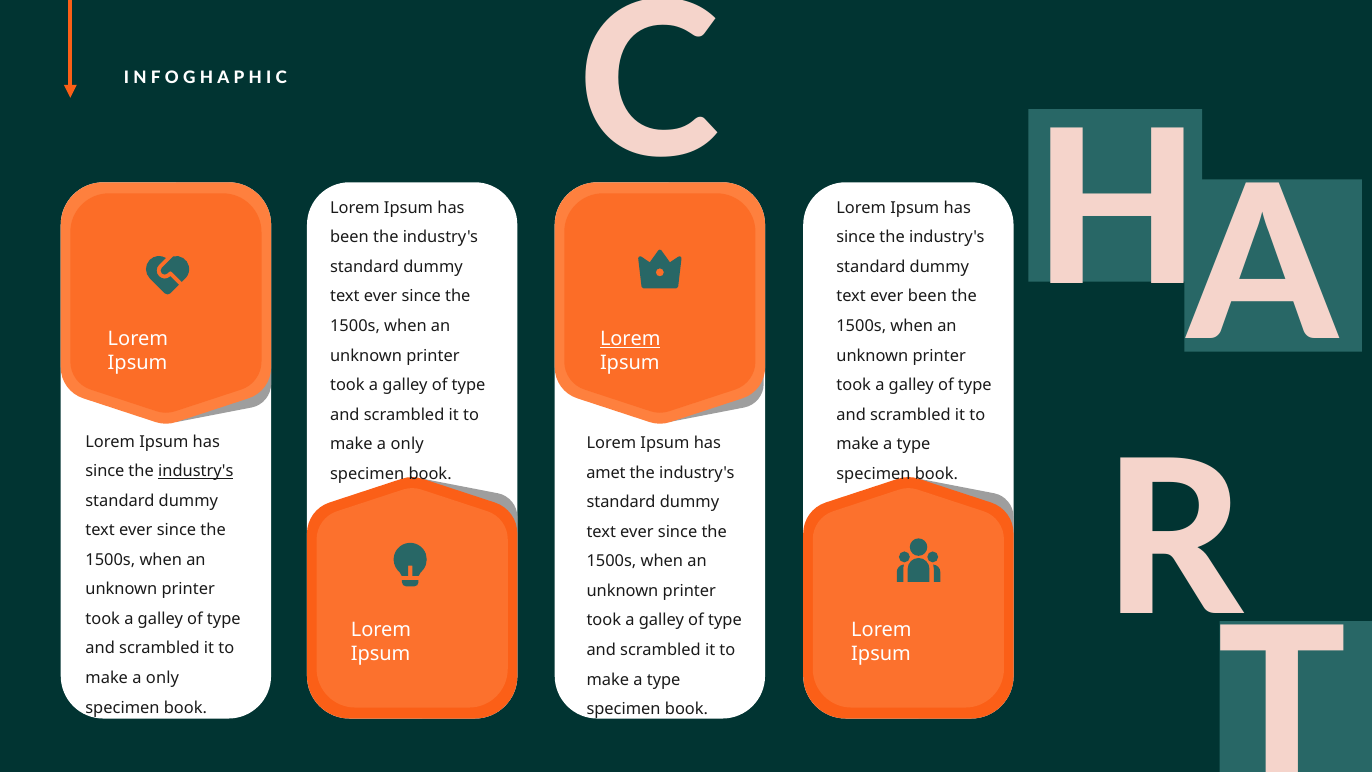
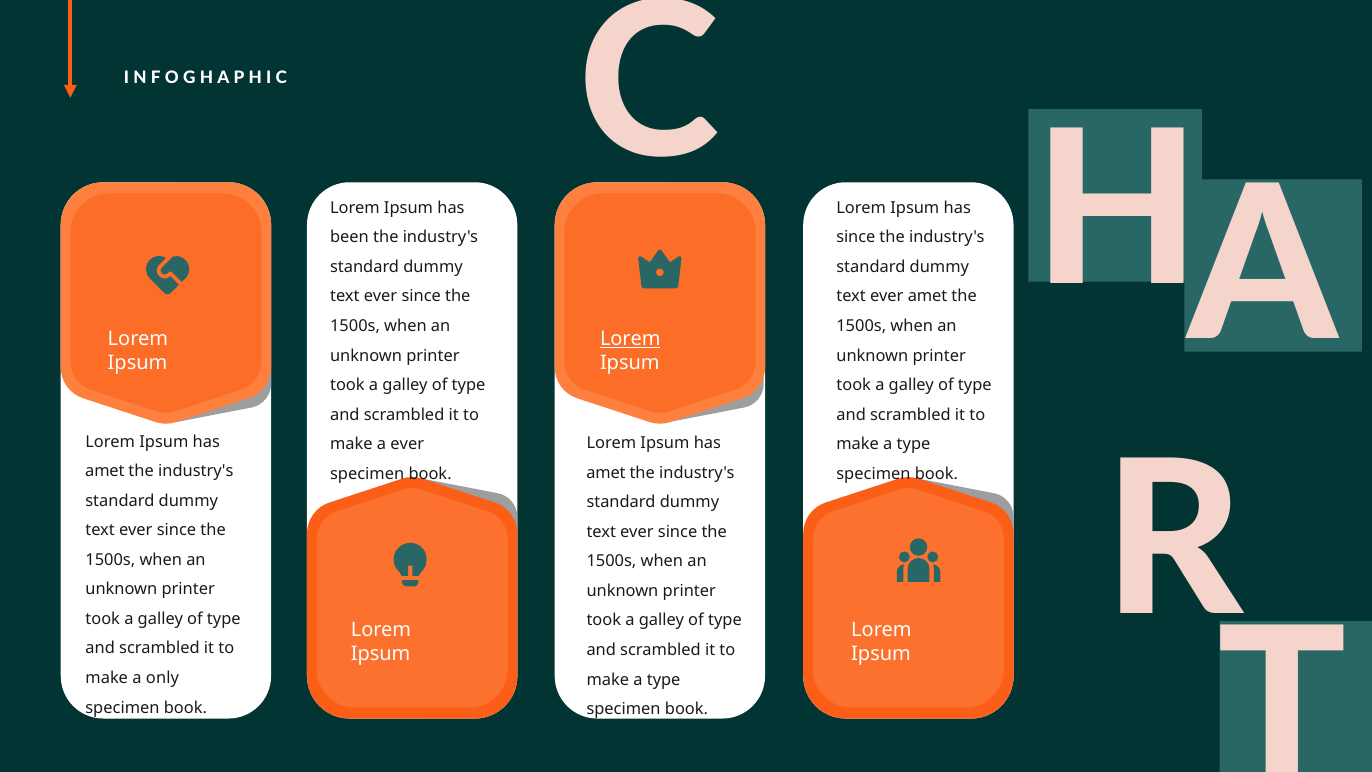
ever been: been -> amet (928, 296)
only: only -> ever (407, 444)
since: since -> amet (105, 471)
industry's underline: present -> none (196, 471)
